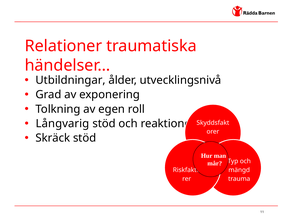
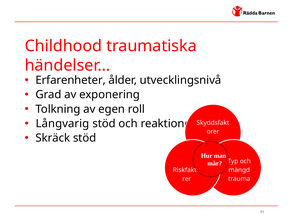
Relationer: Relationer -> Childhood (63, 46)
Utbildningar: Utbildningar -> Erfarenheter (71, 80)
